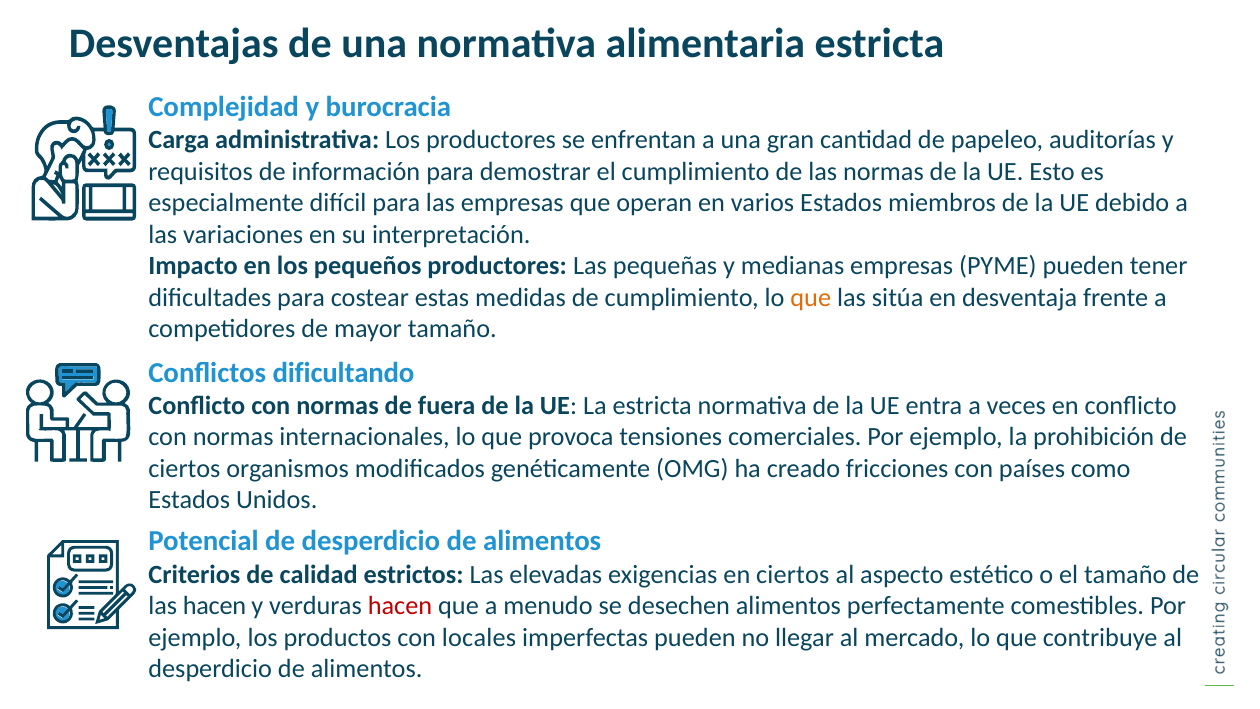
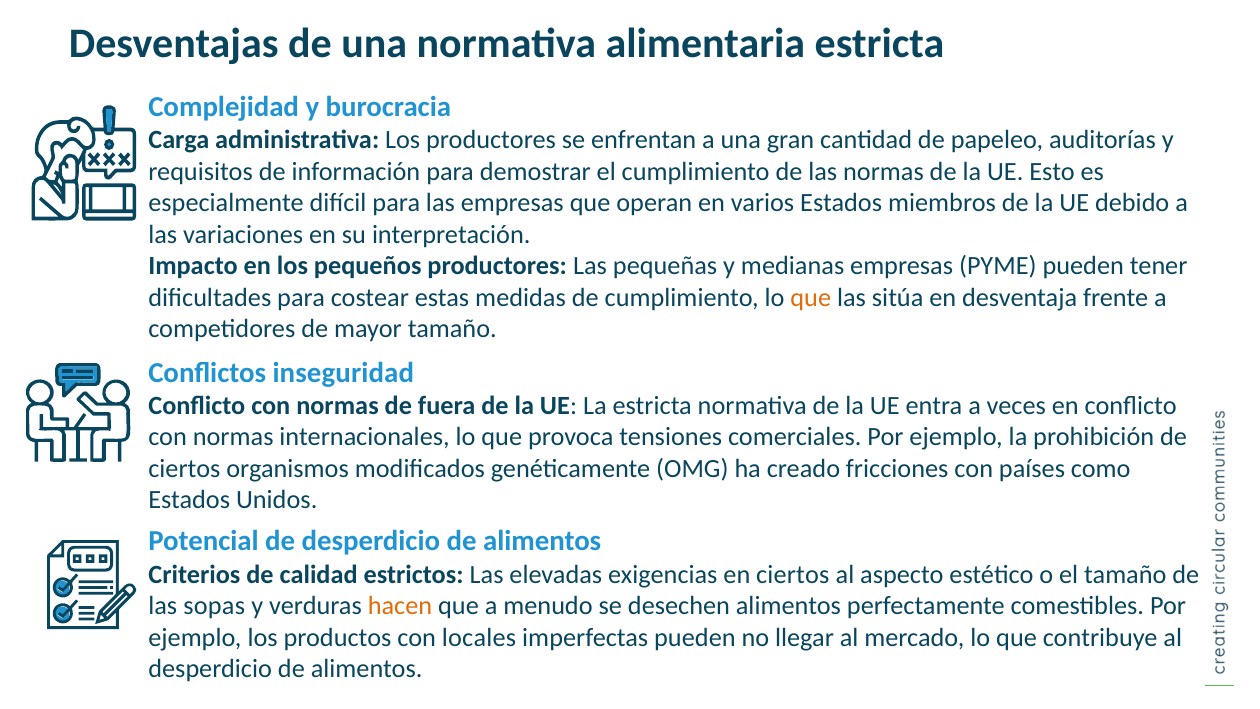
dificultando: dificultando -> inseguridad (343, 373)
las hacen: hacen -> sopas (214, 606)
hacen colour: red -> orange (400, 606)
